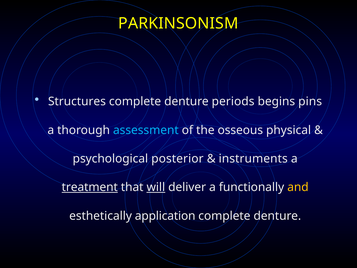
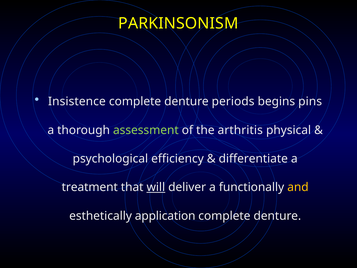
Structures: Structures -> Insistence (77, 101)
assessment colour: light blue -> light green (146, 130)
osseous: osseous -> arthritis (240, 130)
posterior: posterior -> efficiency (177, 159)
instruments: instruments -> differentiate (253, 159)
treatment underline: present -> none (90, 187)
